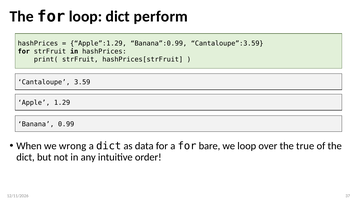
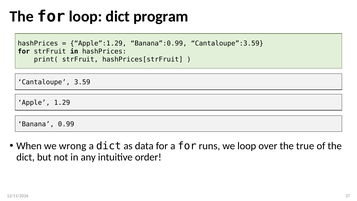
perform: perform -> program (161, 16)
bare: bare -> runs (209, 146)
